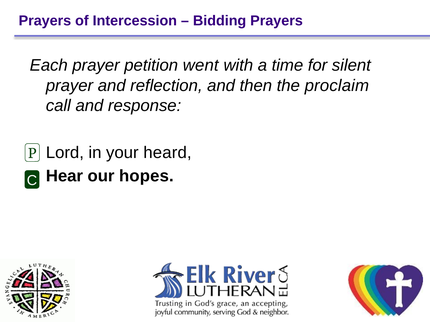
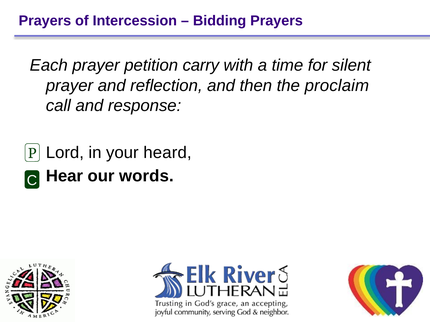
went: went -> carry (201, 65)
hopes: hopes -> words (146, 176)
